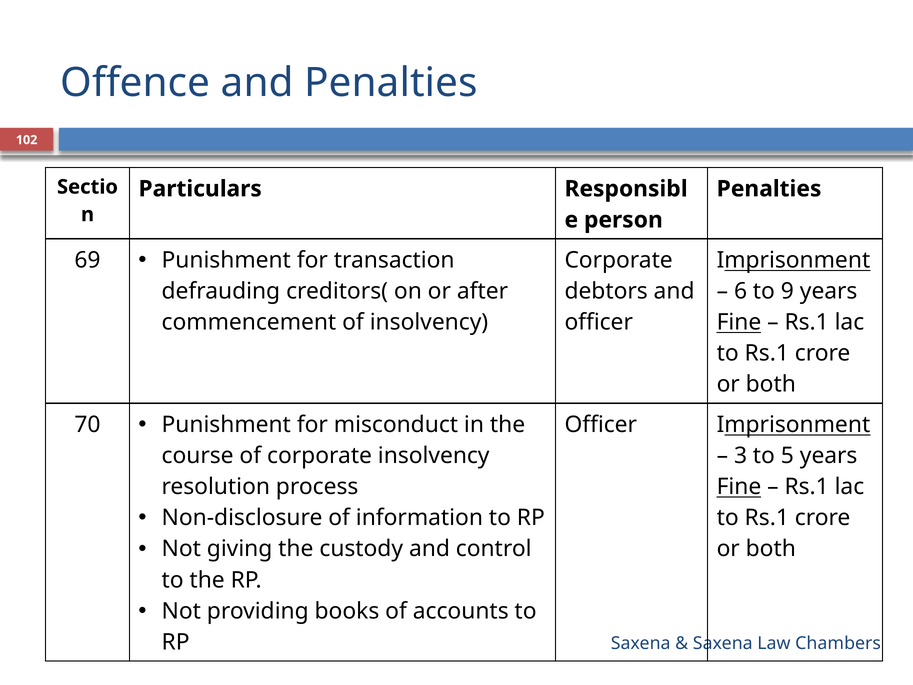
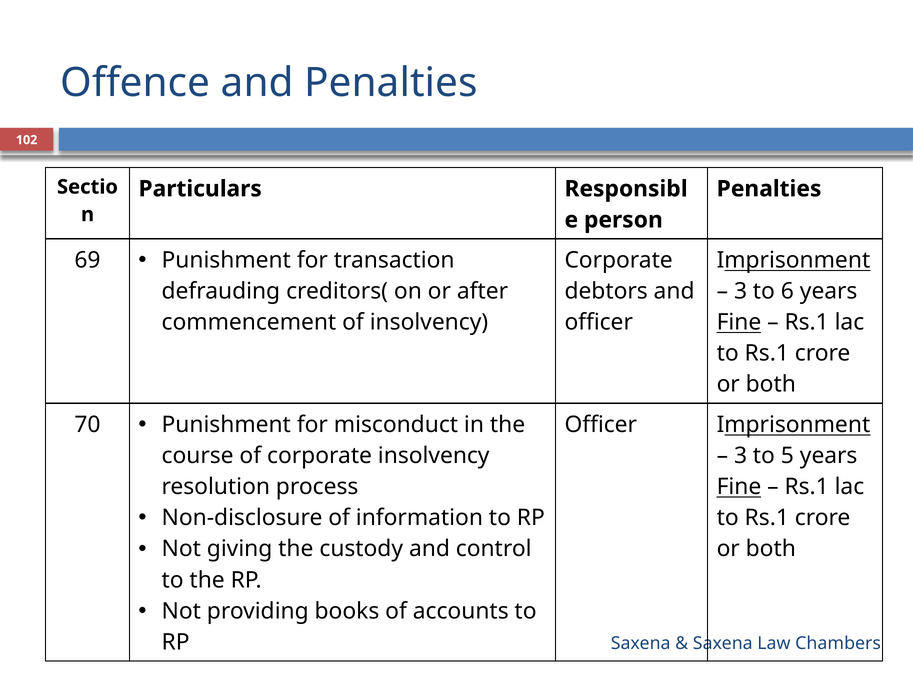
6: 6 -> 3 (741, 291)
9: 9 -> 6 (787, 291)
